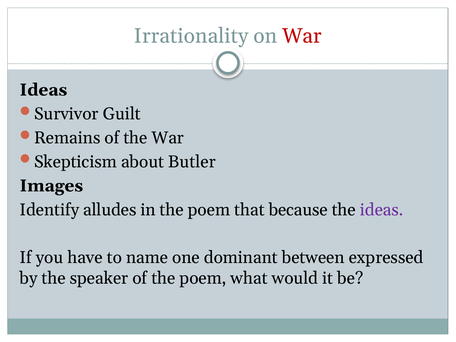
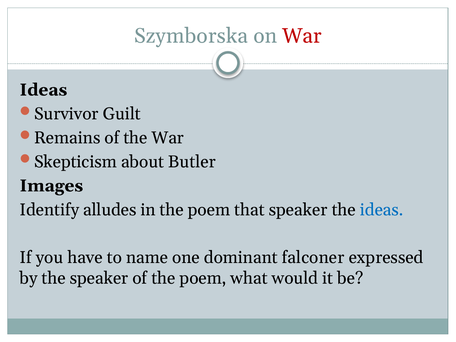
Irrationality: Irrationality -> Szymborska (191, 36)
that because: because -> speaker (298, 210)
ideas colour: purple -> blue (382, 210)
between: between -> falconer (313, 258)
